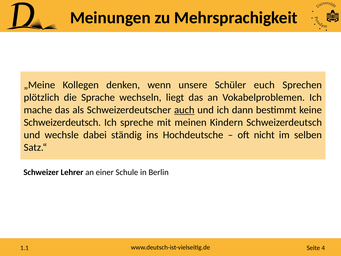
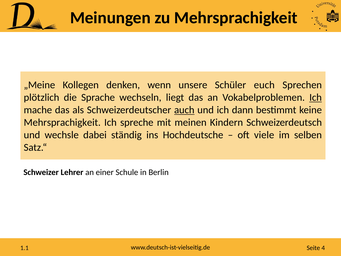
Ich underline: none -> present (316, 97)
Schweizerdeutsch: Schweizerdeutsch -> Mehrsprachigkeit (62, 122)
nicht: nicht -> viele (264, 135)
